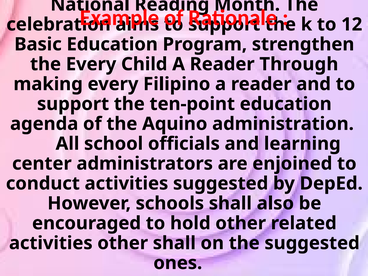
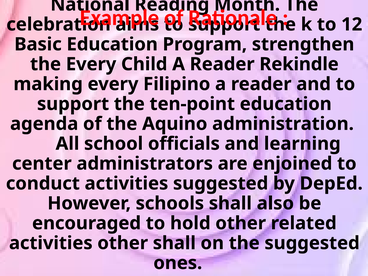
Through: Through -> Rekindle (299, 64)
